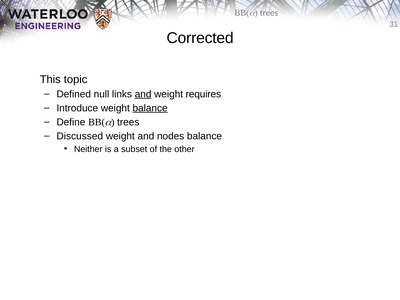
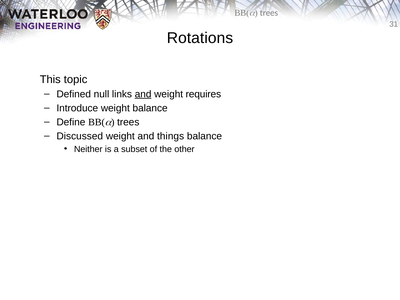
Corrected: Corrected -> Rotations (200, 38)
balance underline: present -> none (150, 108)
nodes: nodes -> things (171, 136)
